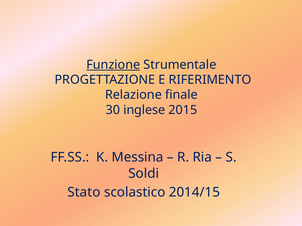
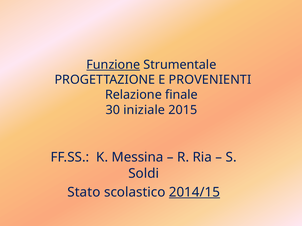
RIFERIMENTO: RIFERIMENTO -> PROVENIENTI (210, 80)
inglese: inglese -> iniziale (144, 110)
2014/15 underline: none -> present (194, 193)
